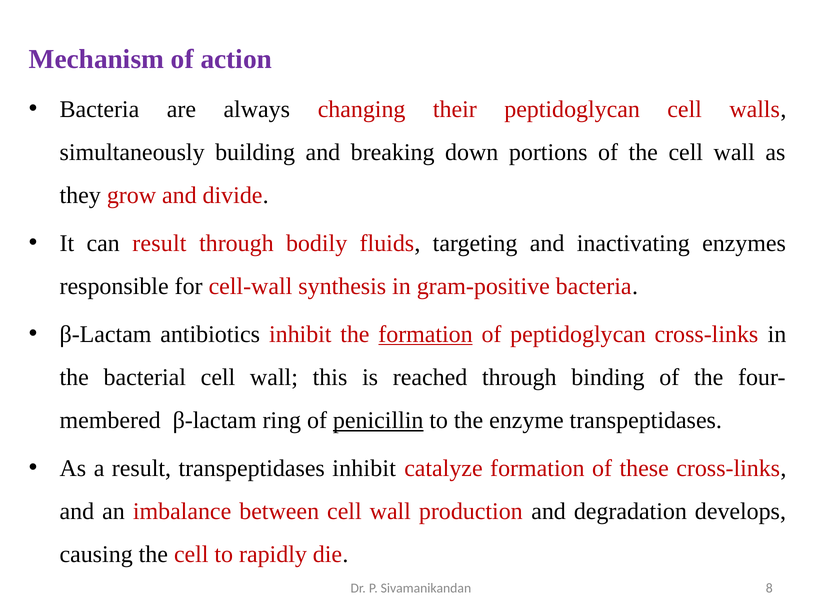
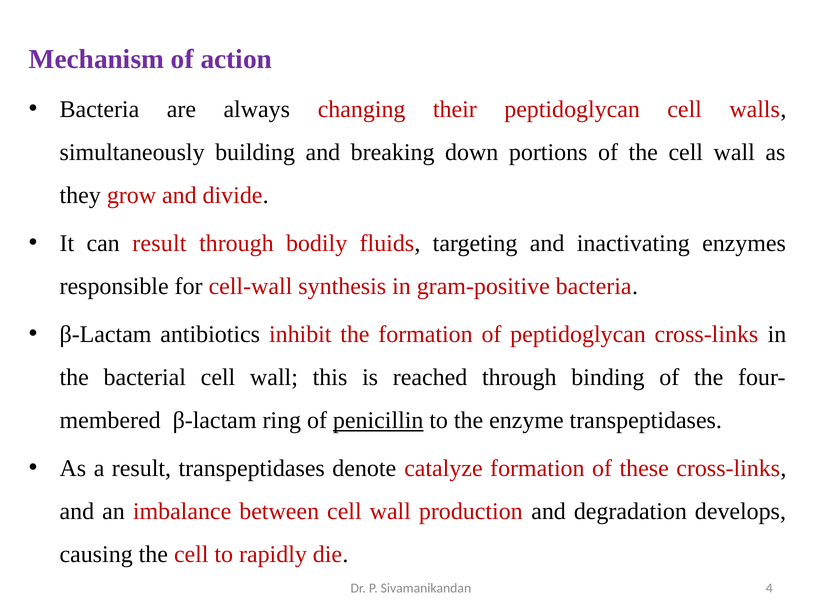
formation underline: present -> none (426, 334)
transpeptidases inhibit: inhibit -> denote (364, 469)
8: 8 -> 4 (769, 589)
